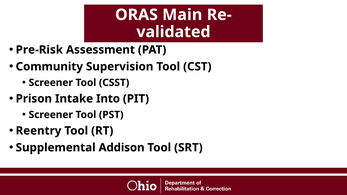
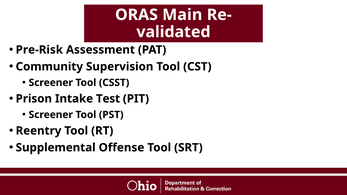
Into: Into -> Test (108, 99)
Addison: Addison -> Offense (121, 148)
